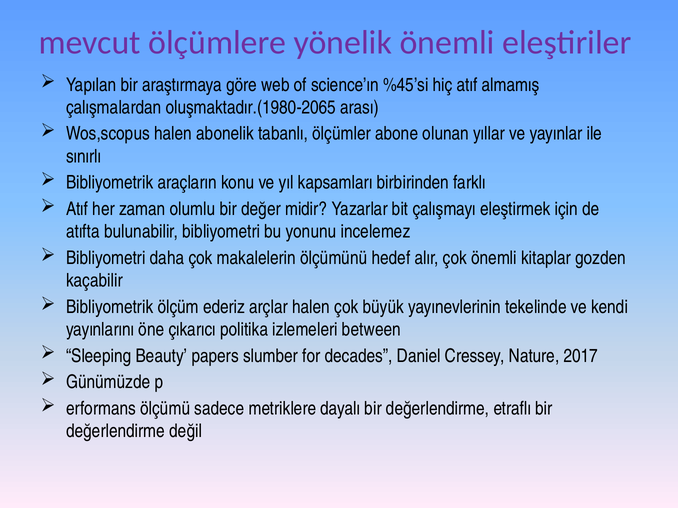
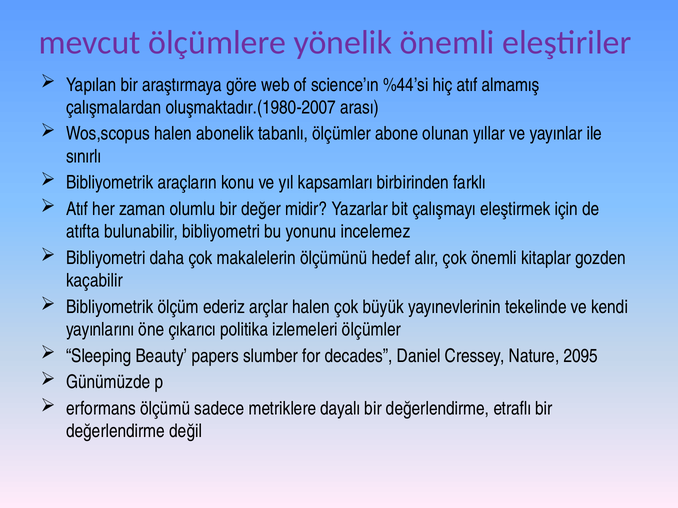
%45’si: %45’si -> %44’si (406, 85)
oluşmaktadır.(1980-2065: oluşmaktadır.(1980-2065 -> oluşmaktadır.(1980-2007 (251, 107)
izlemeleri between: between -> ölçümler (372, 330)
2017: 2017 -> 2095 (581, 356)
